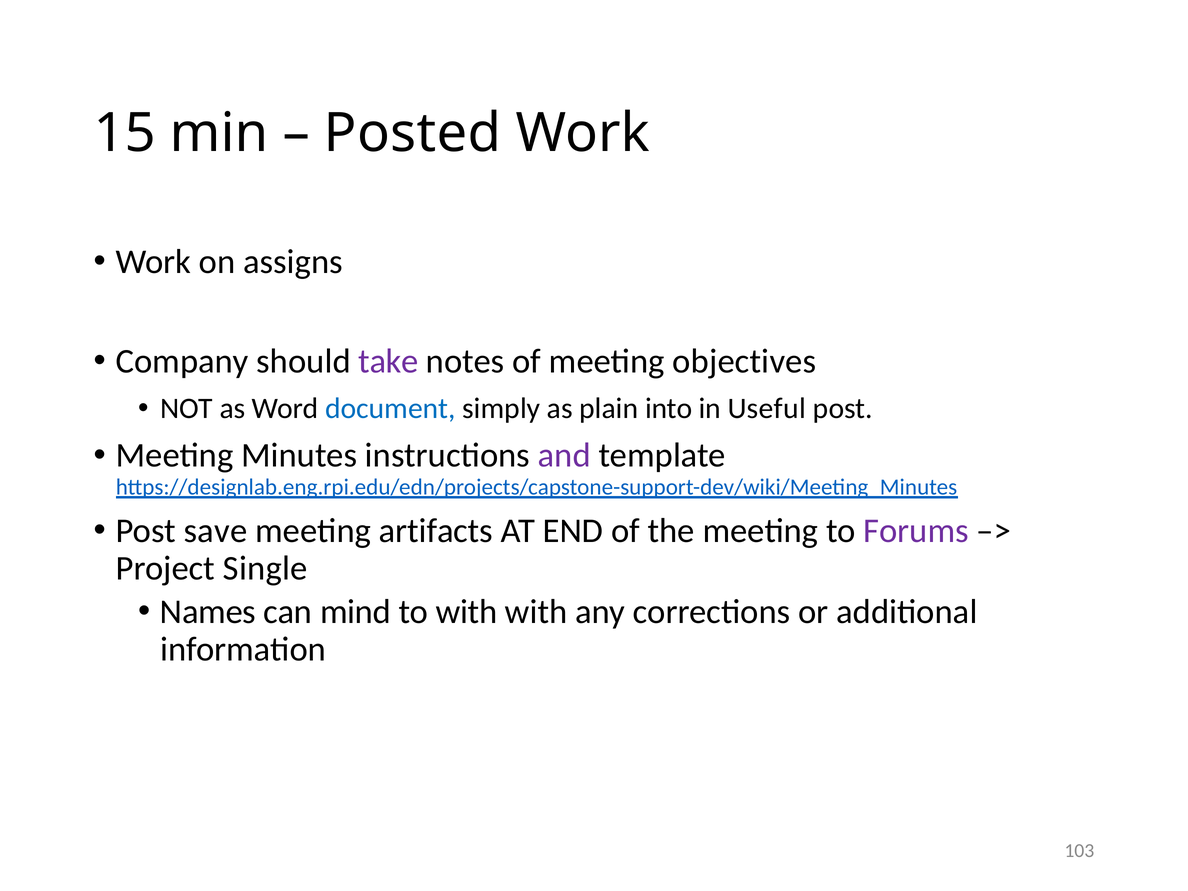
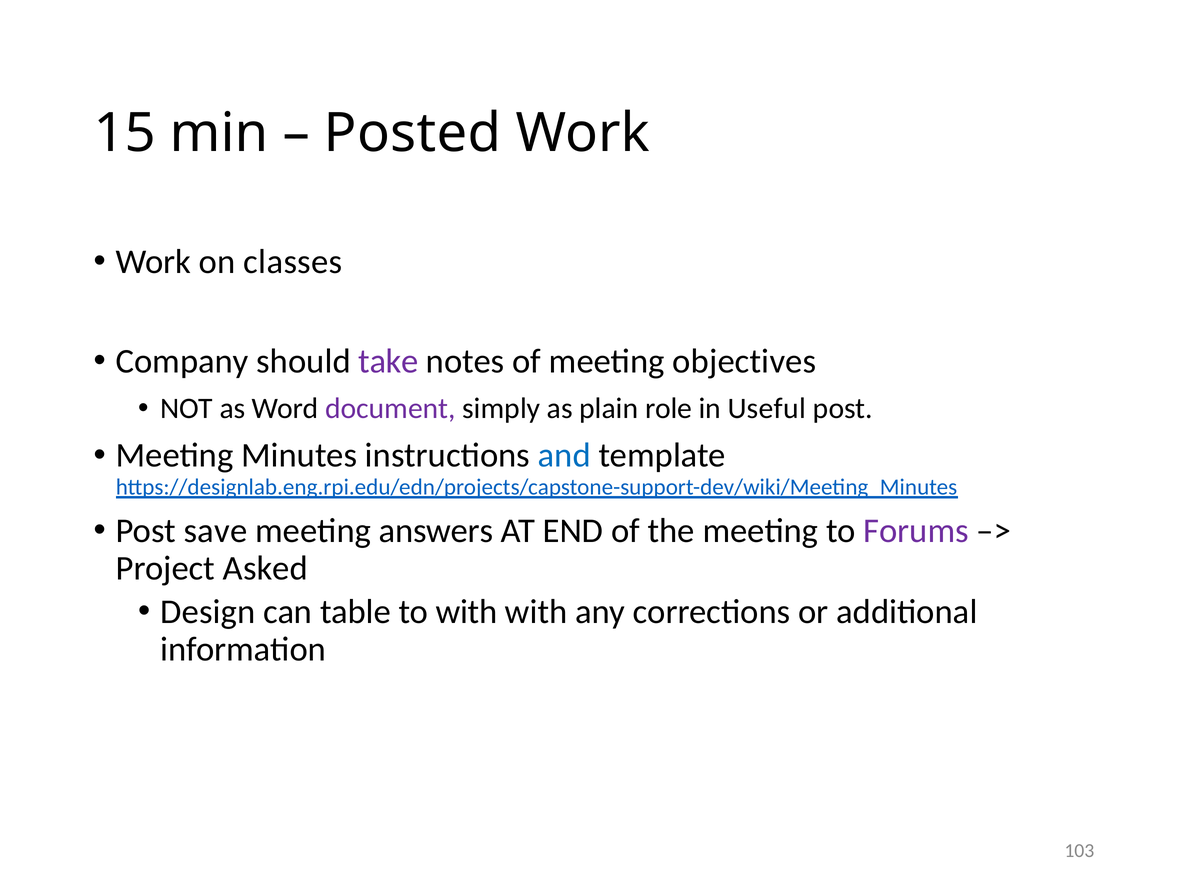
assigns: assigns -> classes (293, 262)
document colour: blue -> purple (390, 408)
into: into -> role (669, 408)
and colour: purple -> blue (564, 456)
artifacts: artifacts -> answers (436, 531)
Single: Single -> Asked (265, 568)
Names: Names -> Design (208, 612)
mind: mind -> table (355, 612)
